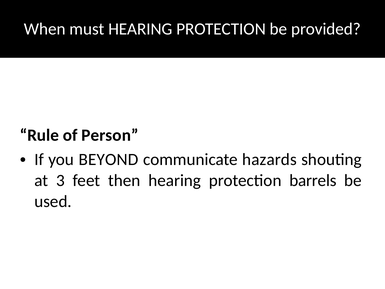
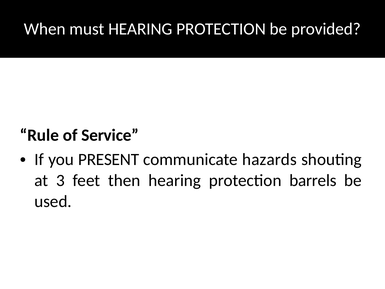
Person: Person -> Service (110, 135)
BEYOND: BEYOND -> PRESENT (109, 159)
